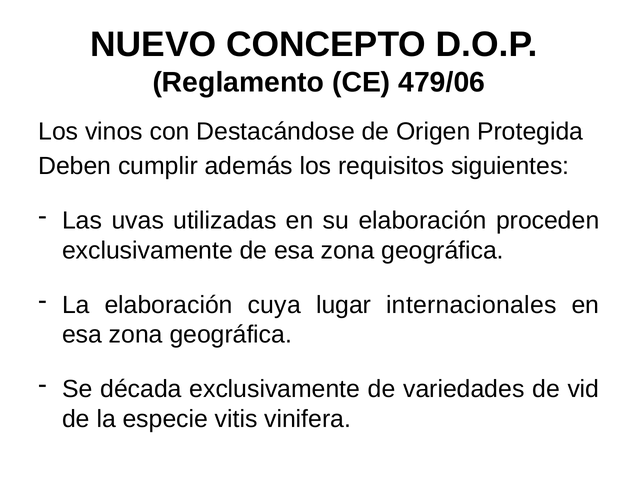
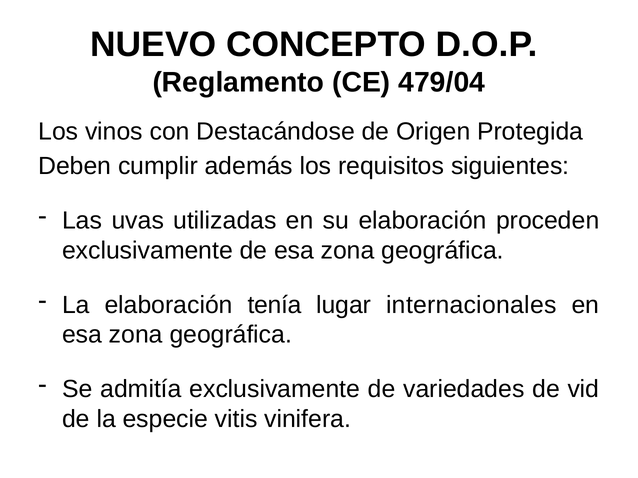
479/06: 479/06 -> 479/04 (442, 82)
cuya: cuya -> tenía (275, 305)
década: década -> admitía (141, 390)
